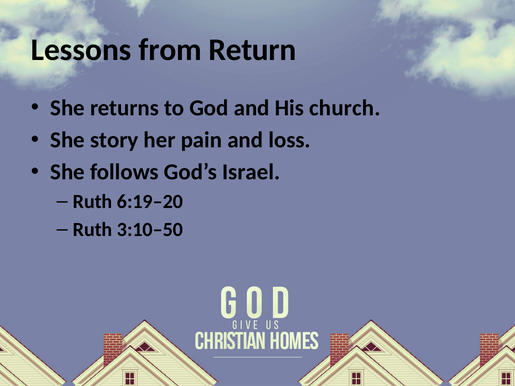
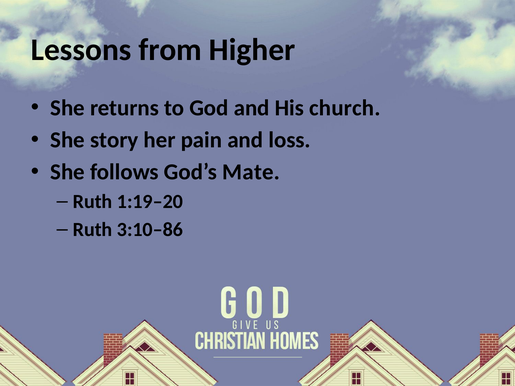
Return: Return -> Higher (252, 50)
Israel: Israel -> Mate (251, 172)
6:19–20: 6:19–20 -> 1:19–20 (150, 202)
3:10–50: 3:10–50 -> 3:10–86 (150, 230)
